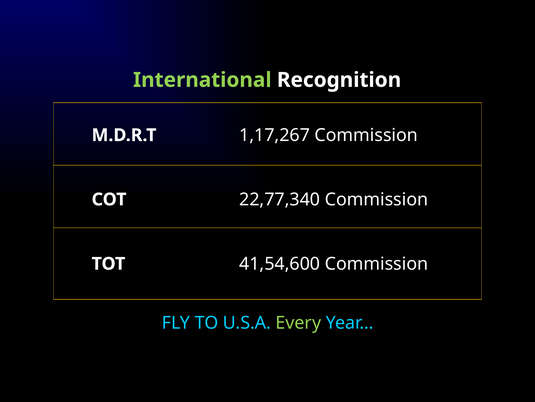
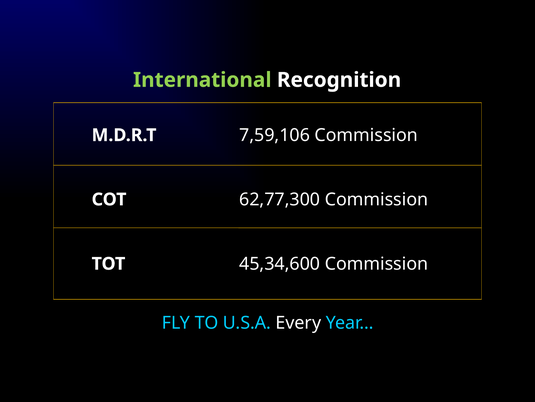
1,17,267: 1,17,267 -> 7,59,106 (275, 135)
22,77,340: 22,77,340 -> 62,77,300 (280, 199)
41,54,600: 41,54,600 -> 45,34,600 (280, 263)
Every colour: light green -> white (298, 322)
